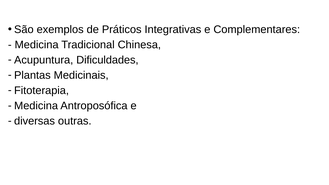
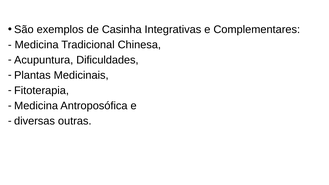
Práticos: Práticos -> Casinha (122, 29)
